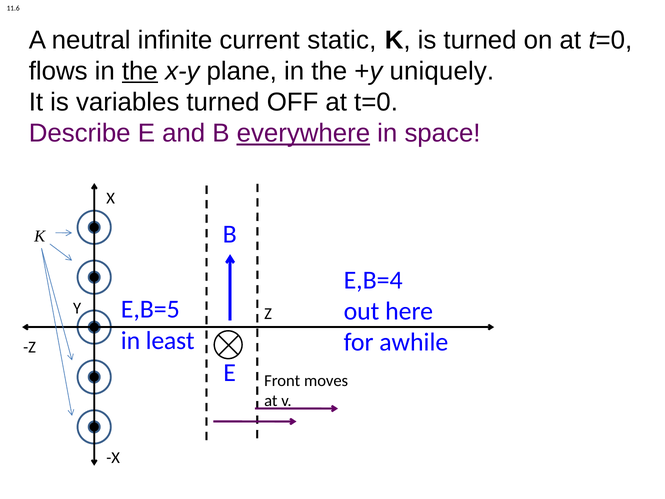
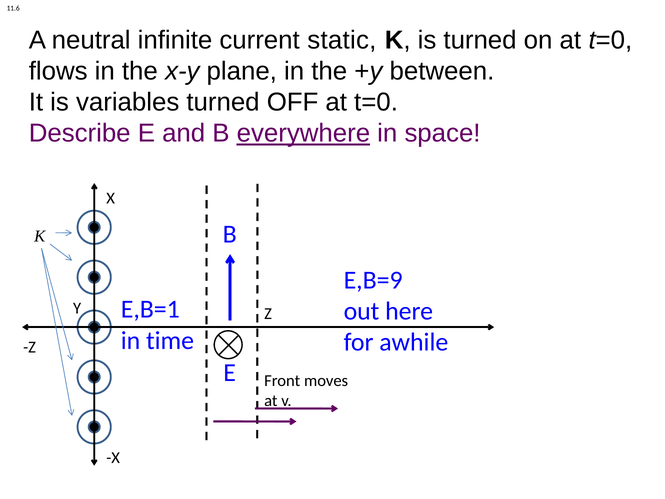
the underline: present -> none (140, 71)
uniquely: uniquely -> between (442, 71)
E,B=4: E,B=4 -> E,B=9 (373, 280)
E,B=5: E,B=5 -> E,B=1 (150, 309)
least: least -> time (170, 340)
